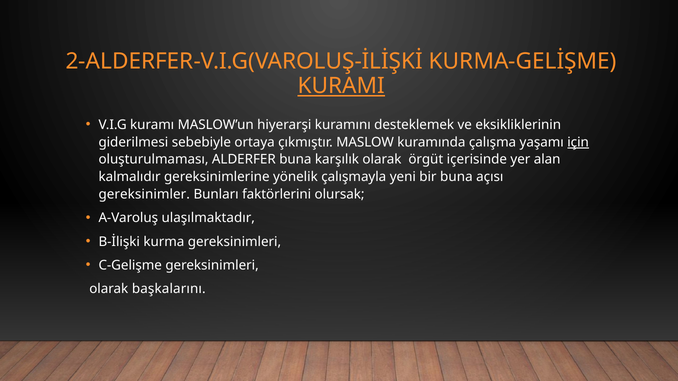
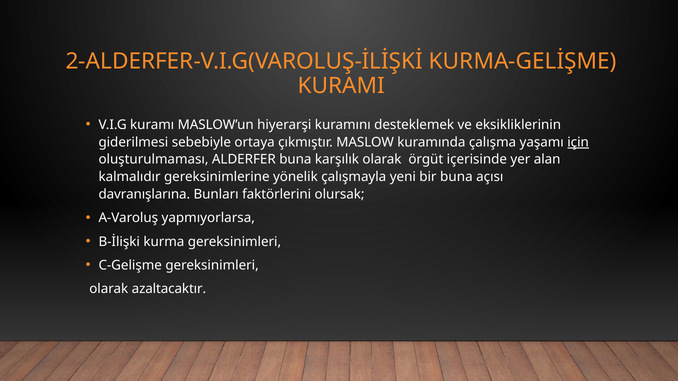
KURAMI underline: present -> none (341, 86)
gereksinimler: gereksinimler -> davranışlarına (144, 194)
ulaşılmaktadır: ulaşılmaktadır -> yapmıyorlarsa (208, 218)
başkalarını: başkalarını -> azaltacaktır (169, 289)
